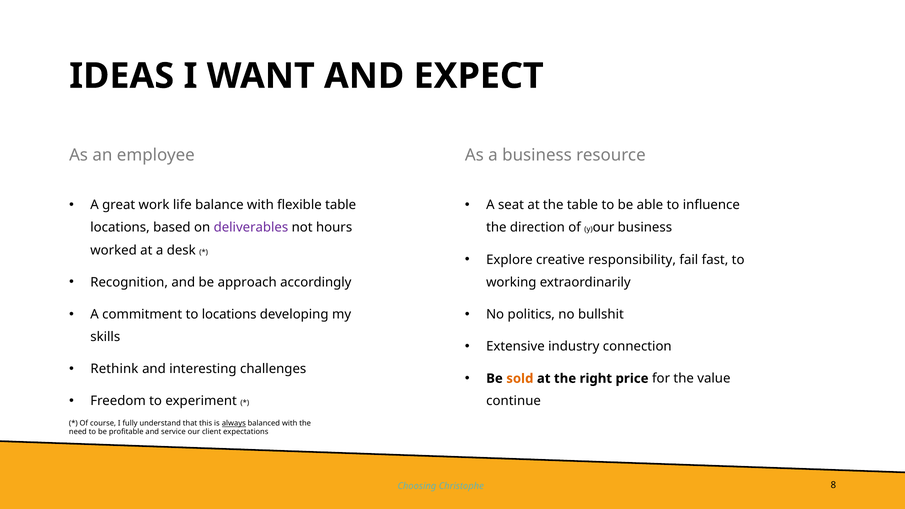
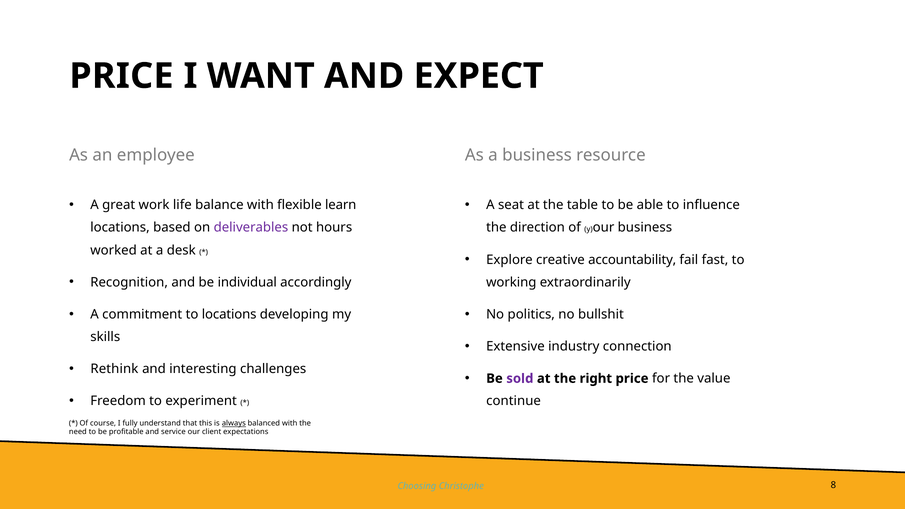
IDEAS: IDEAS -> PRICE (121, 76)
flexible table: table -> learn (341, 205)
responsibility: responsibility -> accountability (632, 260)
approach: approach -> individual (247, 282)
sold colour: orange -> purple (520, 379)
